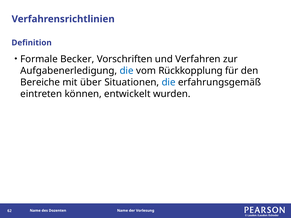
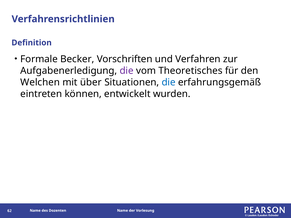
die colour: blue -> purple (127, 71)
Rückkopplung: Rückkopplung -> Theoretisches (190, 71)
Bereiche: Bereiche -> Welchen (40, 82)
